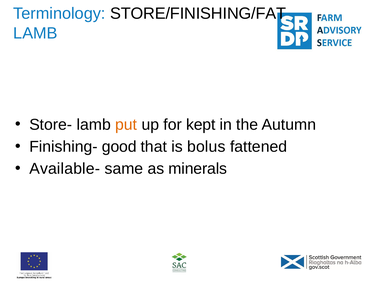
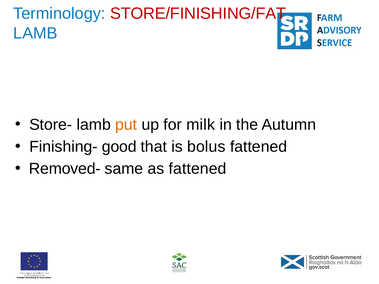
STORE/FINISHING/FAT colour: black -> red (198, 14)
kept: kept -> milk (201, 125)
Available-: Available- -> Removed- (65, 169)
as minerals: minerals -> fattened (198, 169)
